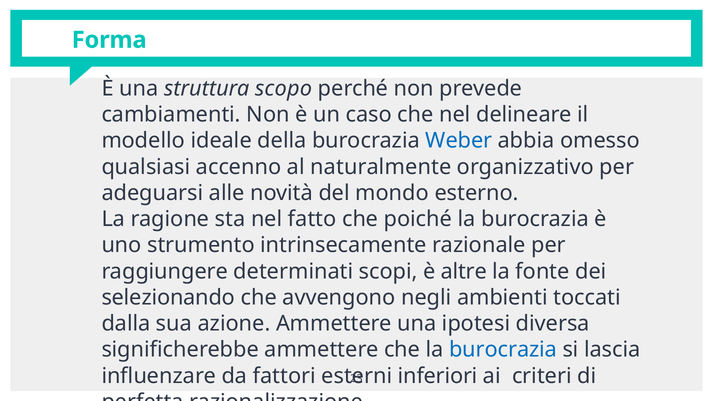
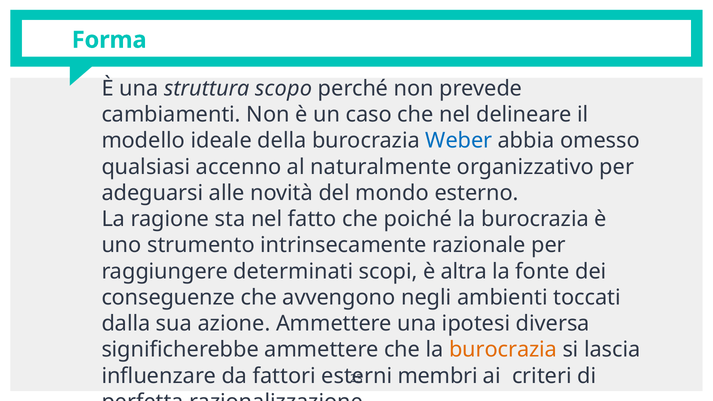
altre: altre -> altra (464, 271)
selezionando: selezionando -> conseguenze (168, 298)
burocrazia colour: blue -> orange (503, 350)
inferiori: inferiori -> membri (438, 376)
